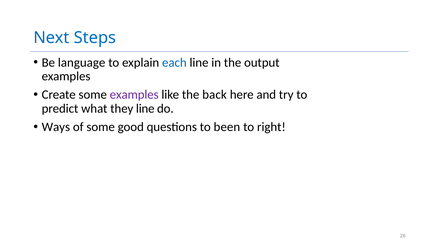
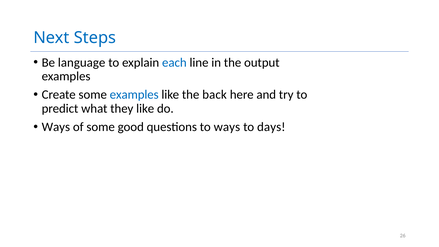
examples colour: purple -> blue (134, 95)
they line: line -> like (145, 109)
to been: been -> ways (227, 127)
right: right -> days (271, 127)
